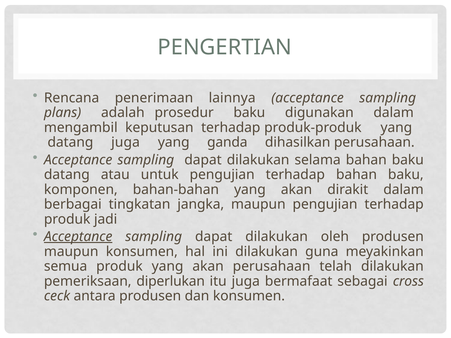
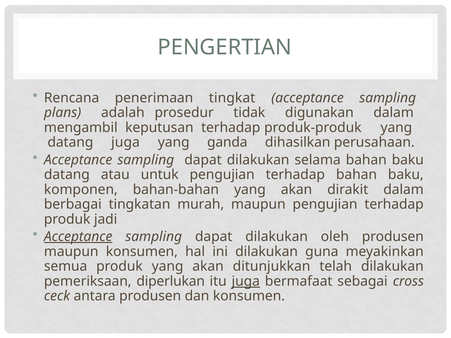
lainnya: lainnya -> tingkat (232, 98)
prosedur baku: baku -> tidak (249, 113)
jangka: jangka -> murah (201, 205)
akan perusahaan: perusahaan -> ditunjukkan (272, 267)
juga underline: none -> present (246, 281)
